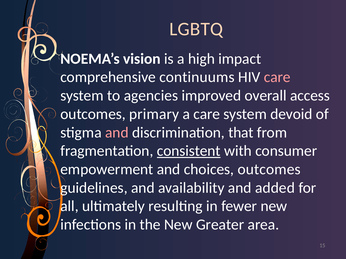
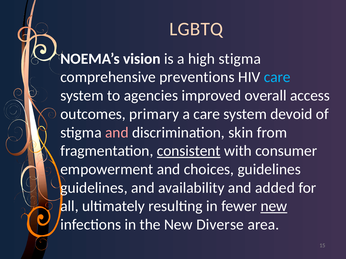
high impact: impact -> stigma (240, 59)
continuums: continuums -> preventions (197, 77)
care colour: pink -> light blue (277, 77)
that: that -> skin (241, 133)
choices outcomes: outcomes -> guidelines (269, 170)
new underline: none -> present (274, 207)
Greater: Greater -> Diverse (220, 225)
